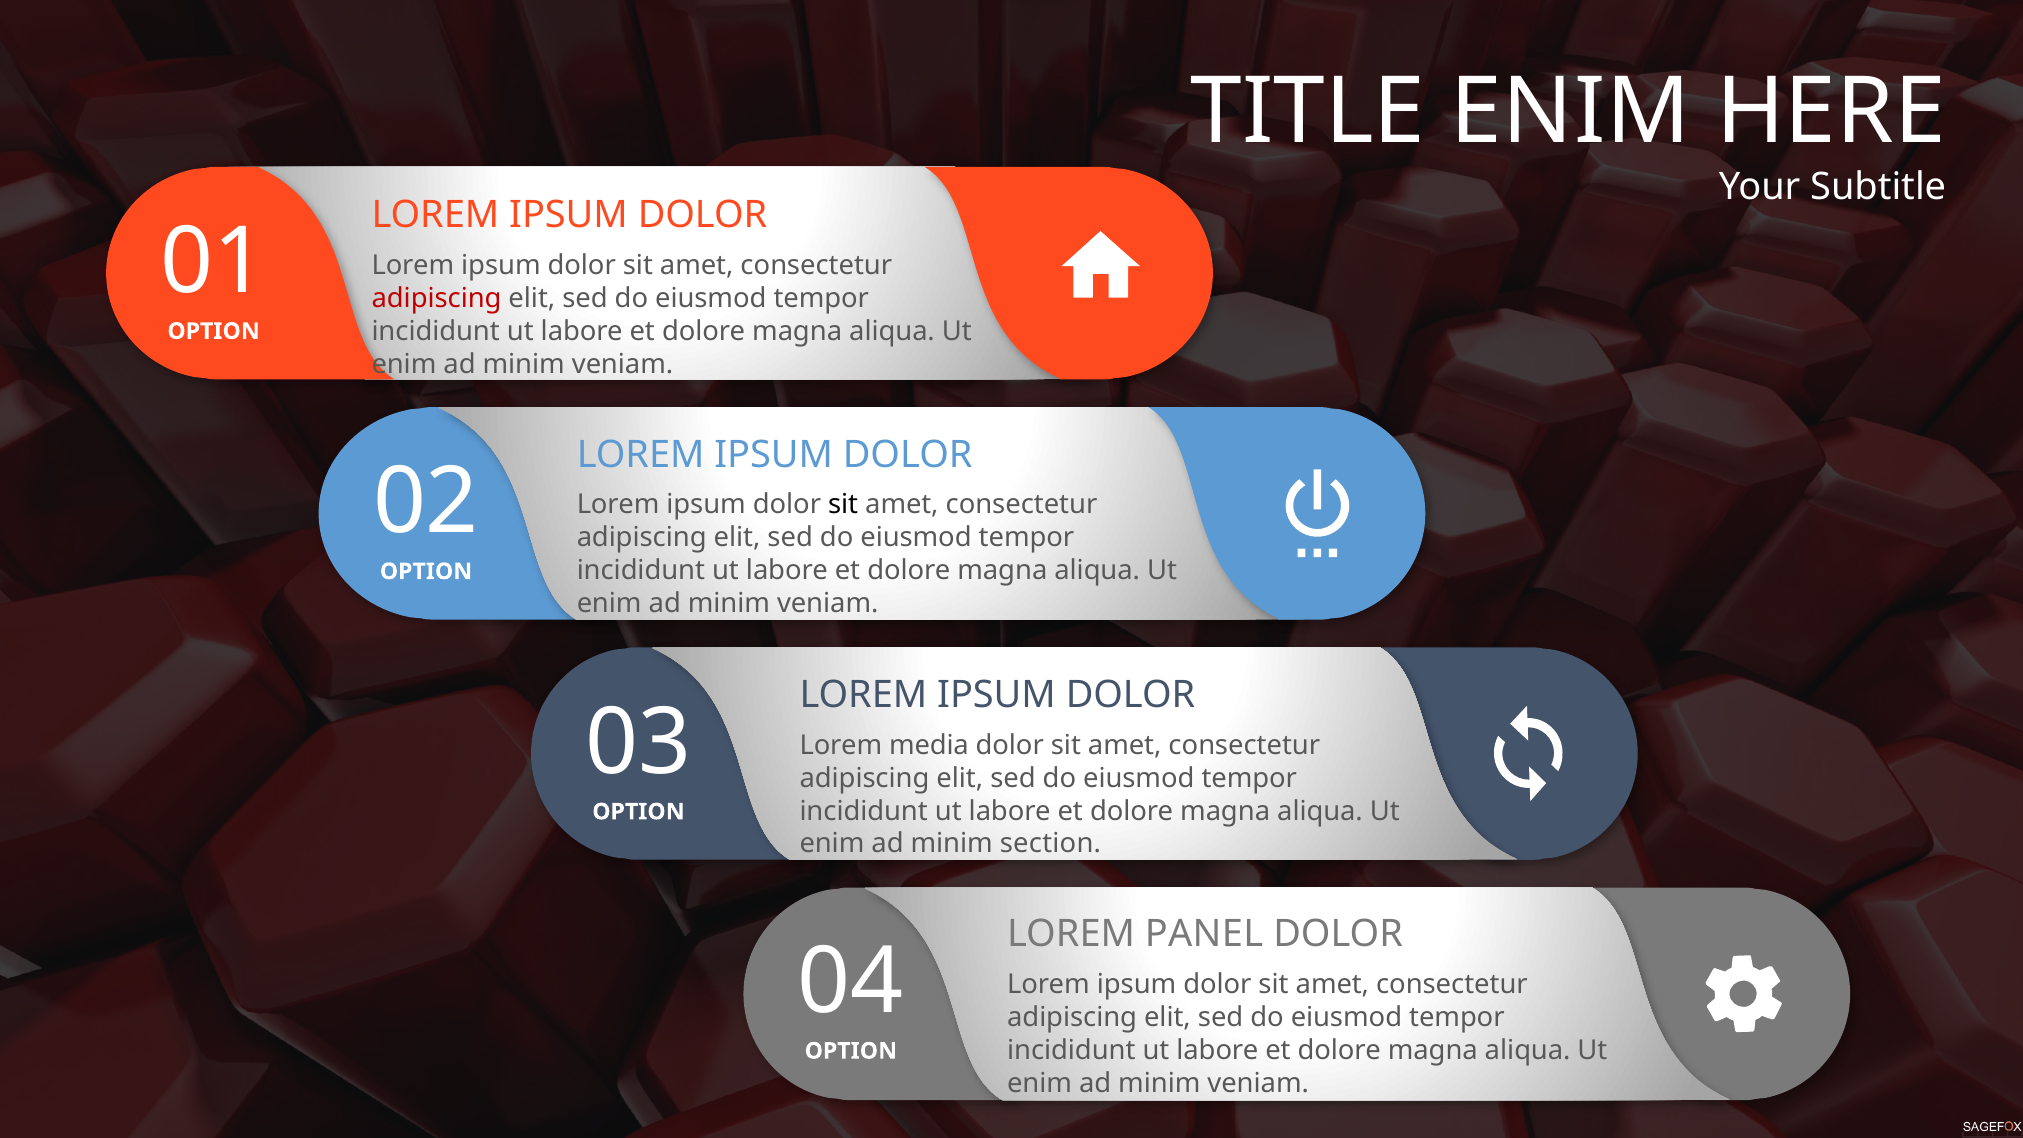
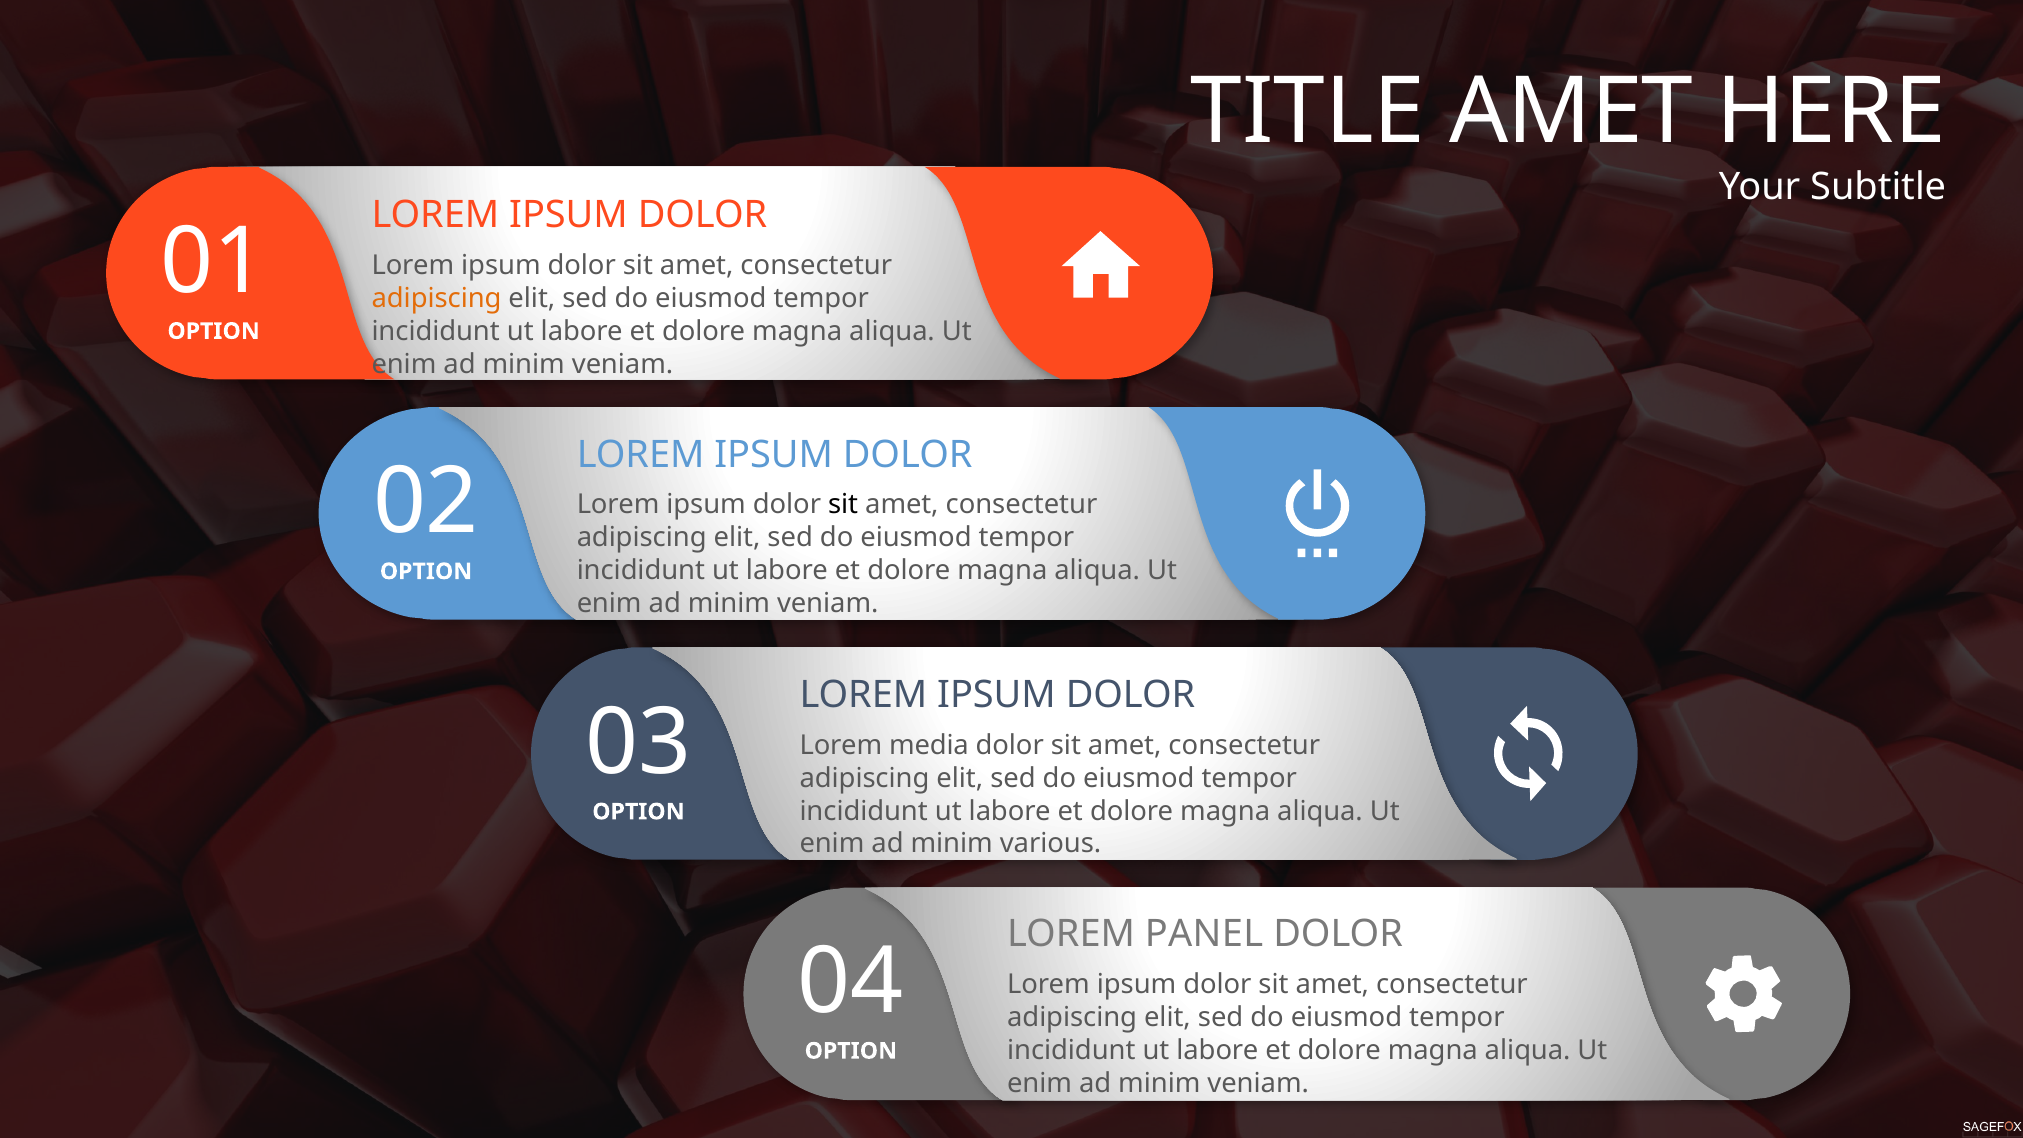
TITLE ENIM: ENIM -> AMET (1571, 112)
adipiscing colour: red -> orange (437, 298)
section: section -> various (1051, 844)
